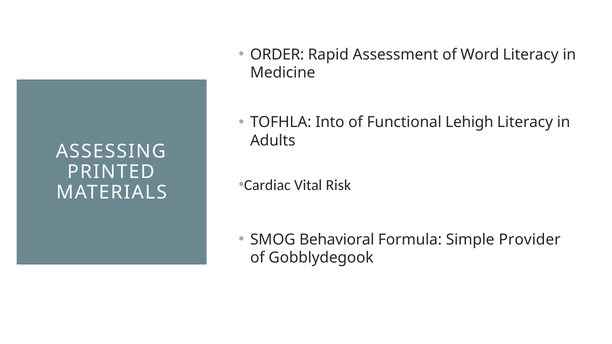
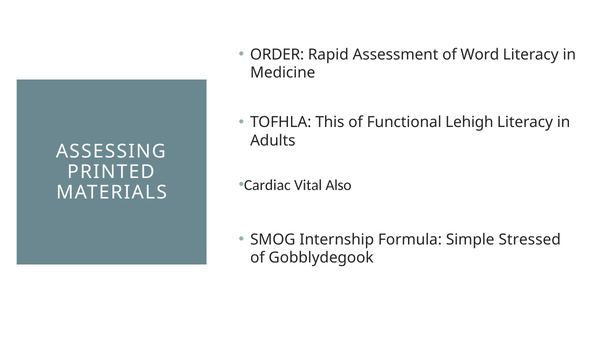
Into: Into -> This (330, 122)
Risk: Risk -> Also (339, 185)
Behavioral: Behavioral -> Internship (337, 240)
Provider: Provider -> Stressed (530, 240)
